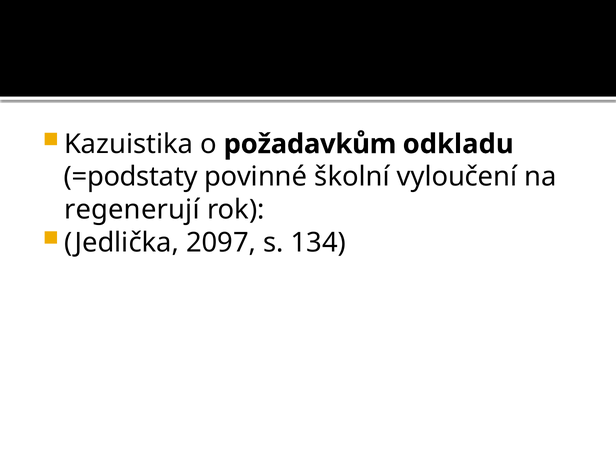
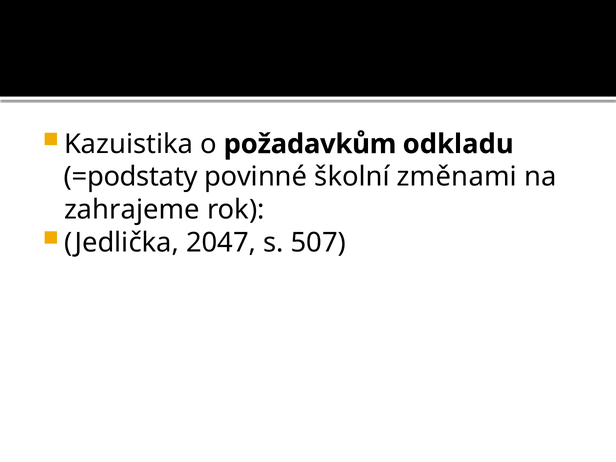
vyloučení: vyloučení -> změnami (457, 177)
regenerují: regenerují -> zahrajeme (132, 210)
2097: 2097 -> 2047 (221, 243)
134: 134 -> 507 (318, 243)
